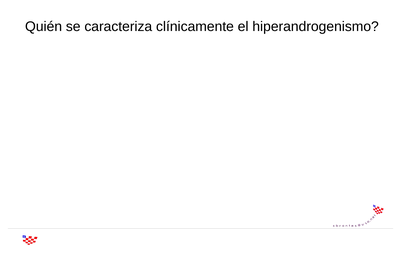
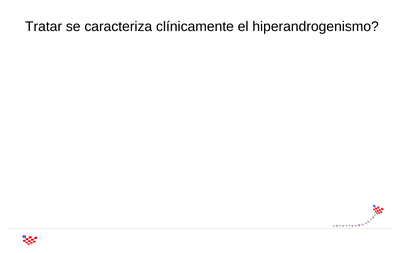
Quién: Quién -> Tratar (44, 27)
